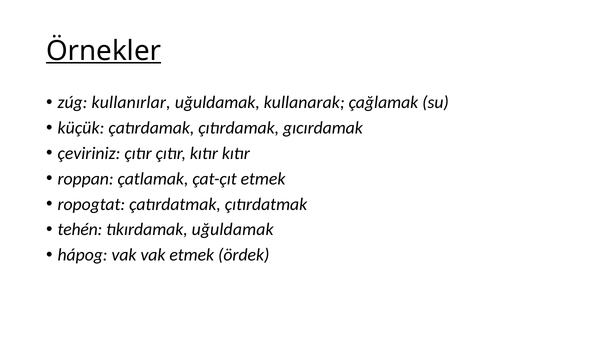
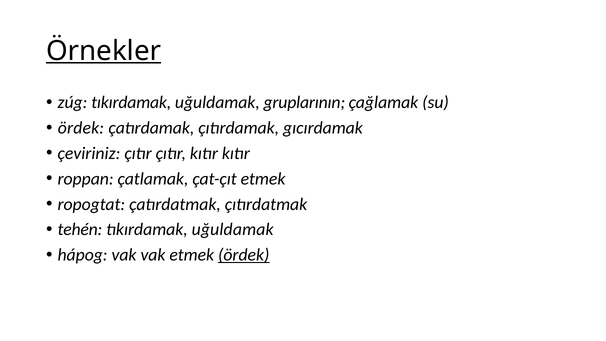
zúg kullanırlar: kullanırlar -> tıkırdamak (131, 102)
kullanarak: kullanarak -> gruplarının (304, 102)
küçük: küçük -> ördek (81, 128)
ördek underline: none -> present (244, 255)
